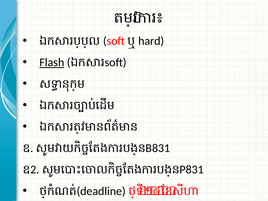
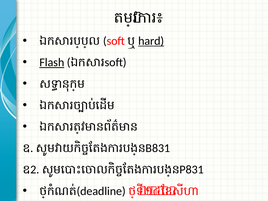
hard underline: none -> present (151, 41)
